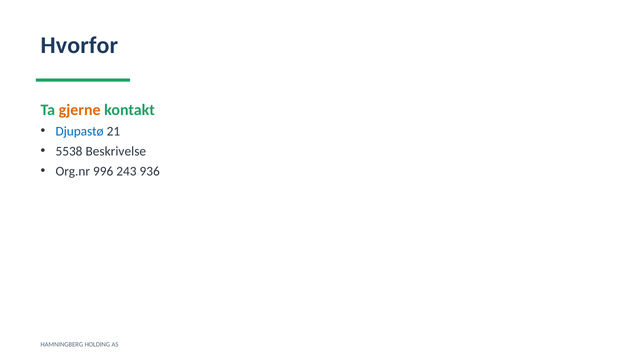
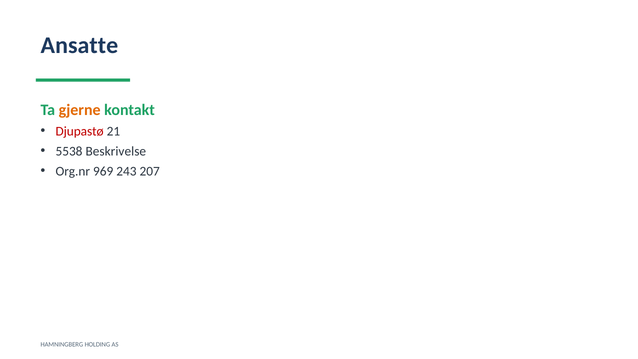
Hvorfor: Hvorfor -> Ansatte (79, 46)
Djupastø colour: blue -> red (80, 131)
996: 996 -> 969 (103, 171)
936: 936 -> 207 (150, 171)
